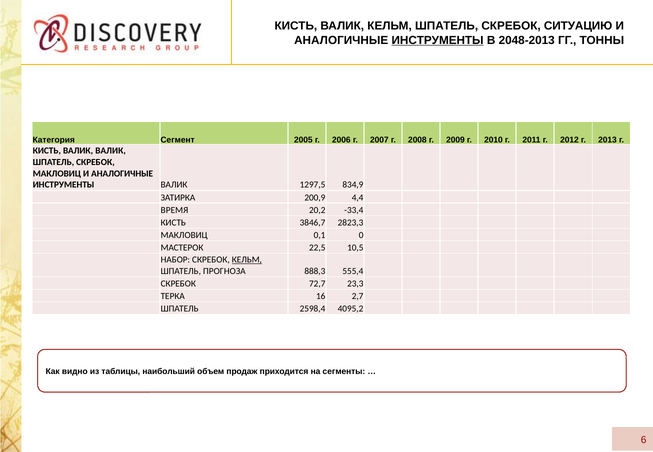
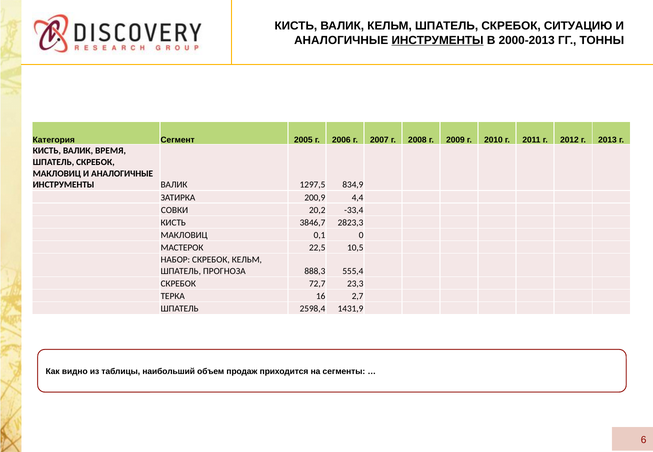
2048-2013: 2048-2013 -> 2000-2013 (527, 40)
ВАЛИК ВАЛИК: ВАЛИК -> ВРЕМЯ (111, 151)
ВРЕМЯ: ВРЕМЯ -> СОВКИ (175, 210)
КЕЛЬМ underline: present -> none (247, 260)
4095,2: 4095,2 -> 1431,9 (351, 309)
